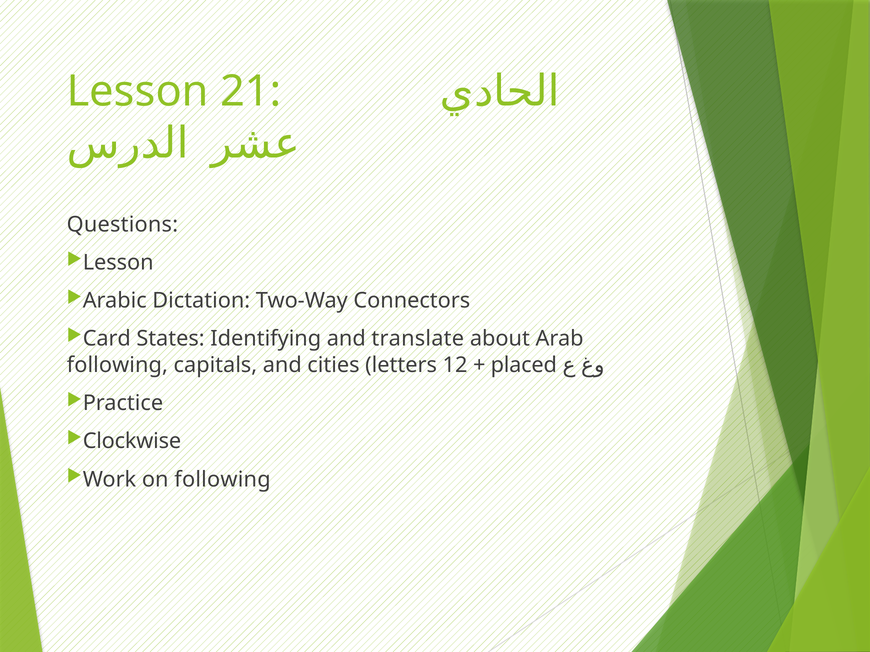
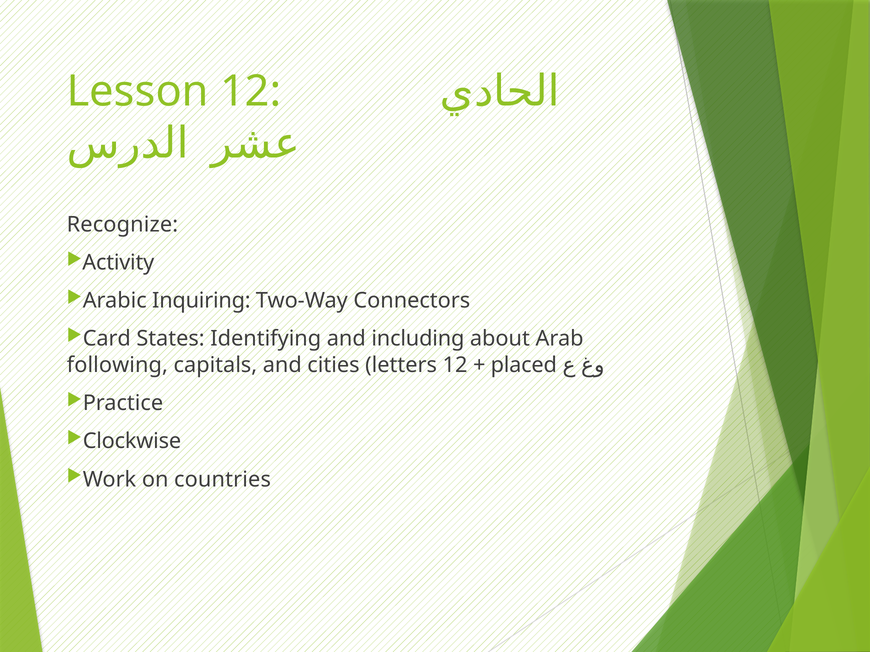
Lesson 21: 21 -> 12 (251, 91)
Questions: Questions -> Recognize (122, 225)
Lesson: Lesson -> Activity (118, 263)
Dictation: Dictation -> Inquiring (201, 301)
translate: translate -> including (418, 339)
on following: following -> countries (223, 480)
